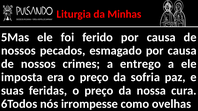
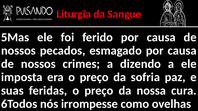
Minhas: Minhas -> Sangue (124, 14)
entrego: entrego -> dizendo (140, 64)
